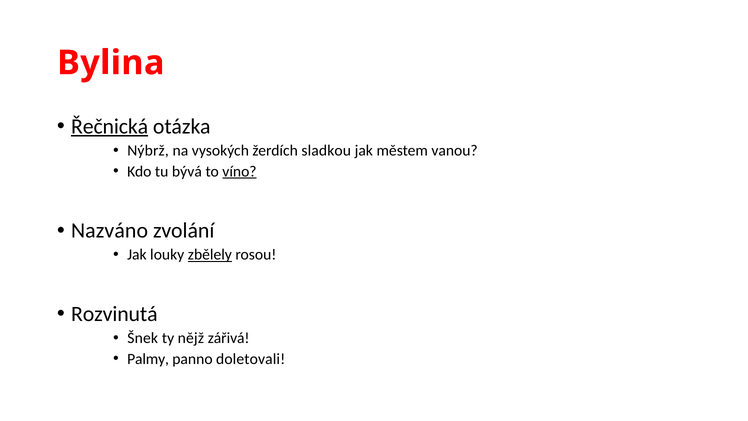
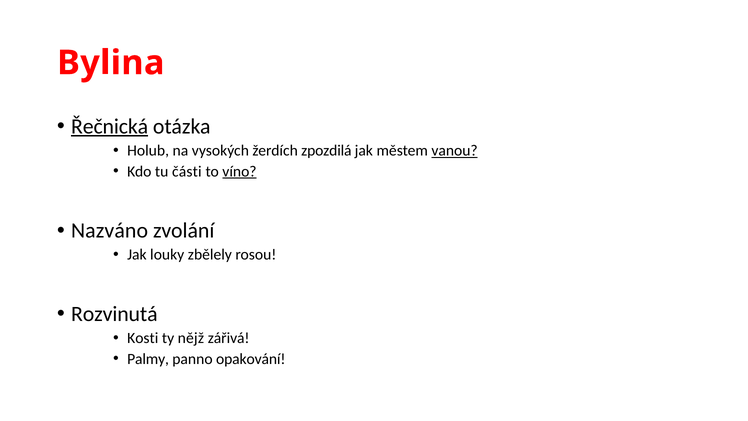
Nýbrž: Nýbrž -> Holub (148, 151)
sladkou: sladkou -> zpozdilá (326, 151)
vanou underline: none -> present (455, 151)
bývá: bývá -> části (187, 171)
zbělely underline: present -> none (210, 255)
Šnek: Šnek -> Kosti (143, 338)
doletovali: doletovali -> opakování (251, 359)
